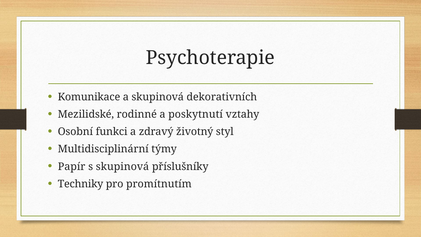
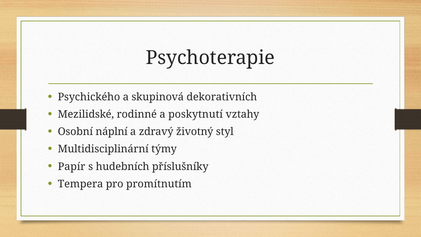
Komunikace: Komunikace -> Psychického (89, 97)
funkci: funkci -> náplní (112, 132)
s skupinová: skupinová -> hudebních (123, 166)
Techniky: Techniky -> Tempera (80, 184)
